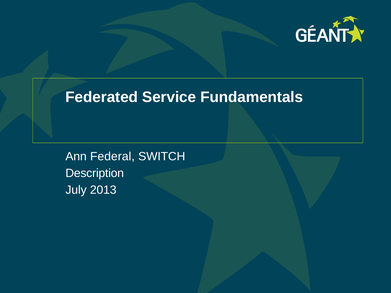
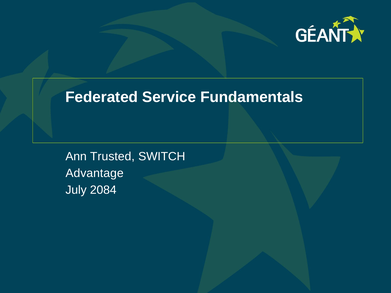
Federal: Federal -> Trusted (112, 157)
Description: Description -> Advantage (95, 173)
2013: 2013 -> 2084 (103, 190)
